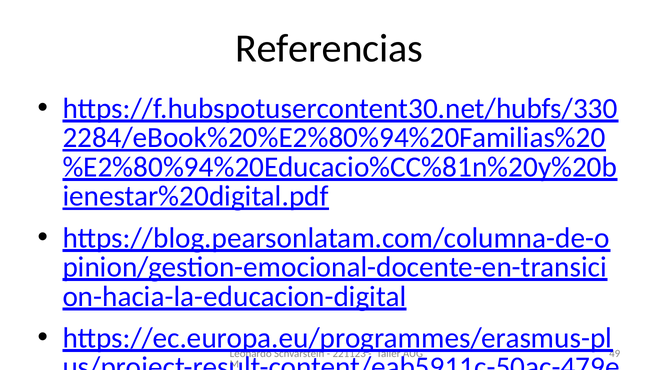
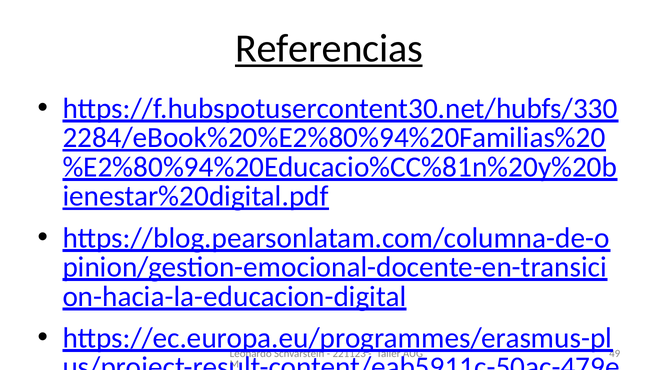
Referencias underline: none -> present (329, 48)
